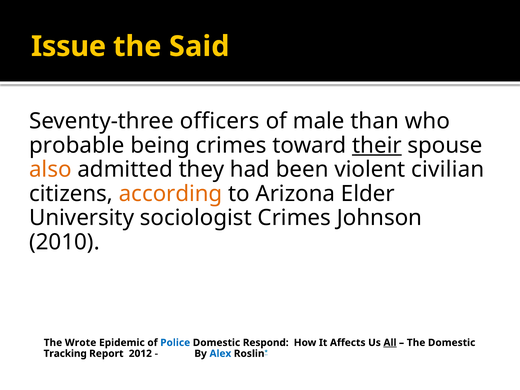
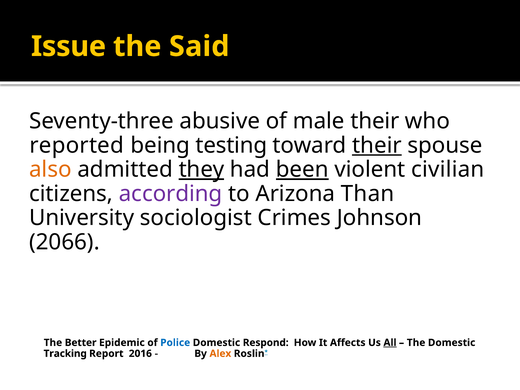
officers: officers -> abusive (220, 121)
male than: than -> their (375, 121)
probable: probable -> reported (77, 145)
being crimes: crimes -> testing (231, 145)
they underline: none -> present (201, 170)
been underline: none -> present (302, 170)
according colour: orange -> purple (171, 194)
Elder: Elder -> Than (368, 194)
2010: 2010 -> 2066 (64, 242)
Wrote: Wrote -> Better (81, 343)
2012: 2012 -> 2016 (140, 354)
Alex colour: blue -> orange (220, 354)
